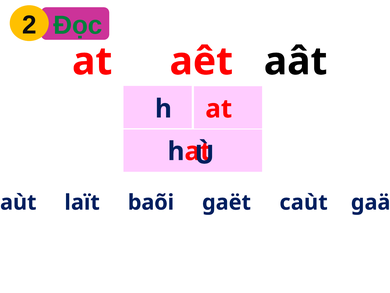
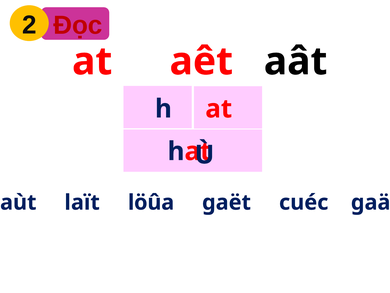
Đọc colour: green -> red (78, 25)
baõi: baõi -> löûa (151, 202)
caùt: caùt -> cuéc (304, 202)
